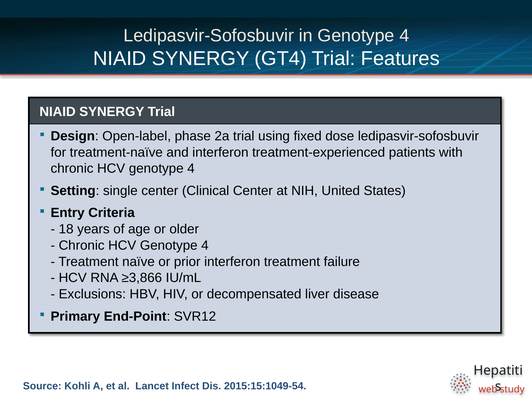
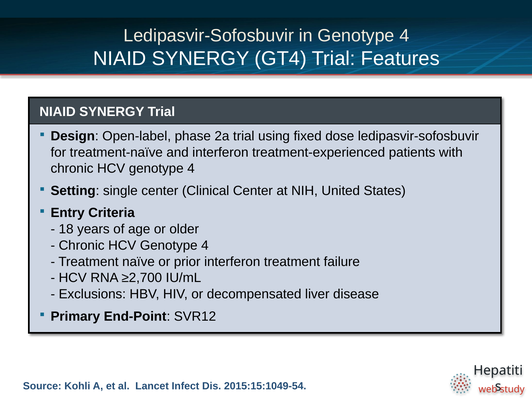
≥3,866: ≥3,866 -> ≥2,700 (142, 278)
